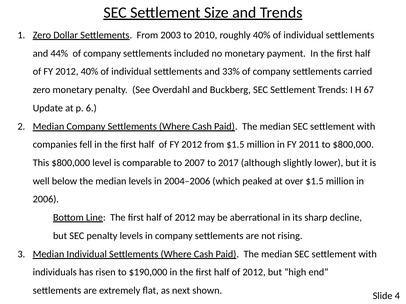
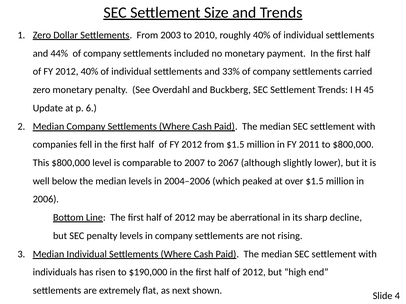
67: 67 -> 45 (369, 90)
2017: 2017 -> 2067 (228, 163)
